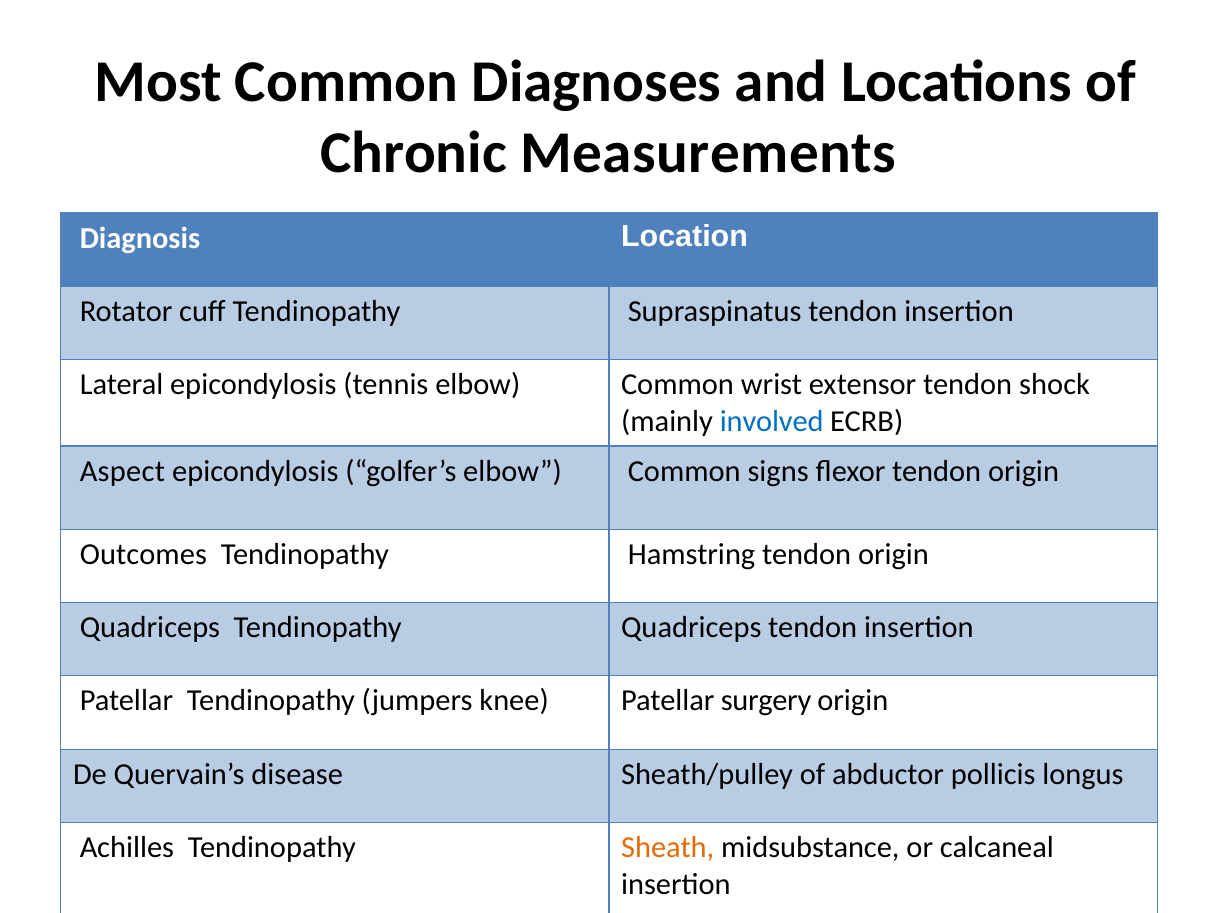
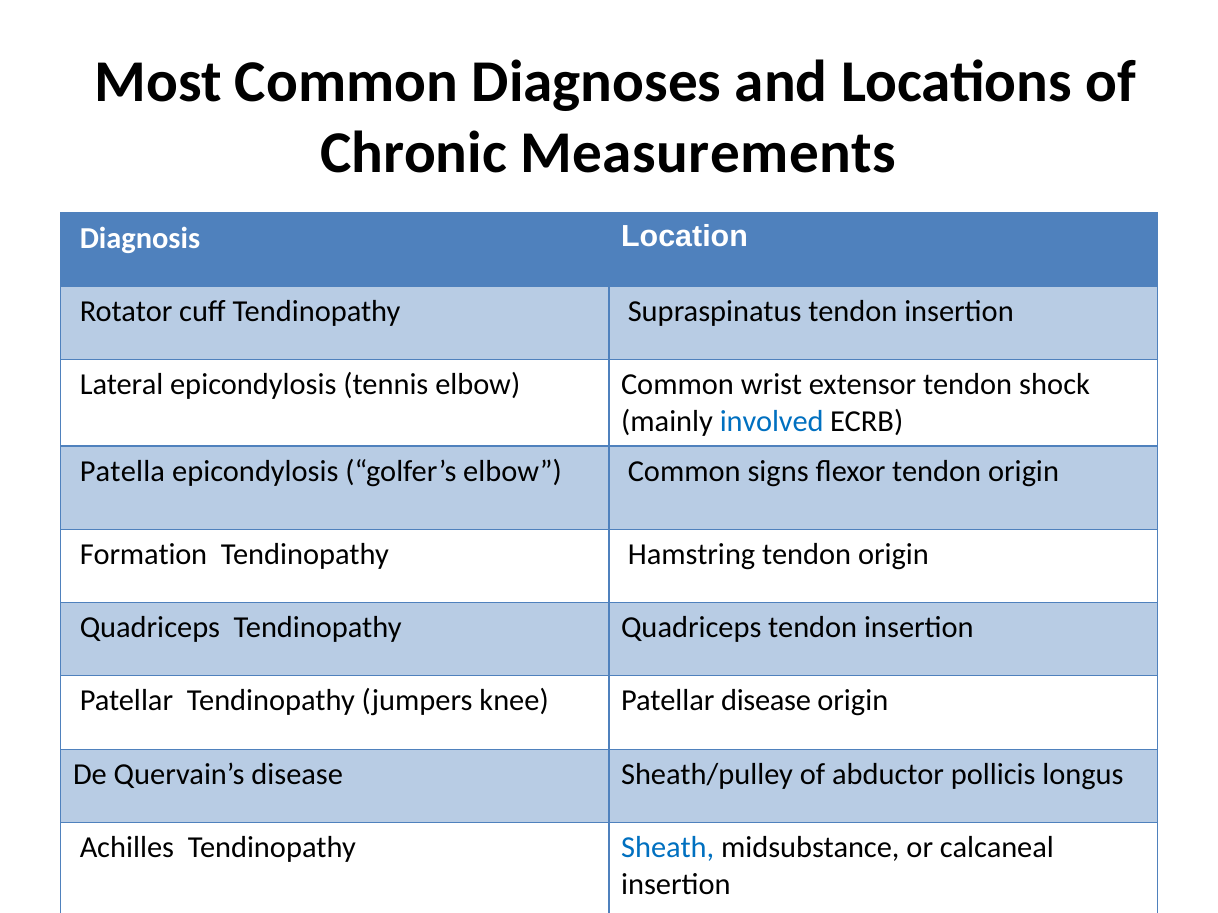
Aspect: Aspect -> Patella (122, 471)
Outcomes: Outcomes -> Formation (144, 555)
Patellar surgery: surgery -> disease (766, 701)
Sheath colour: orange -> blue (668, 848)
